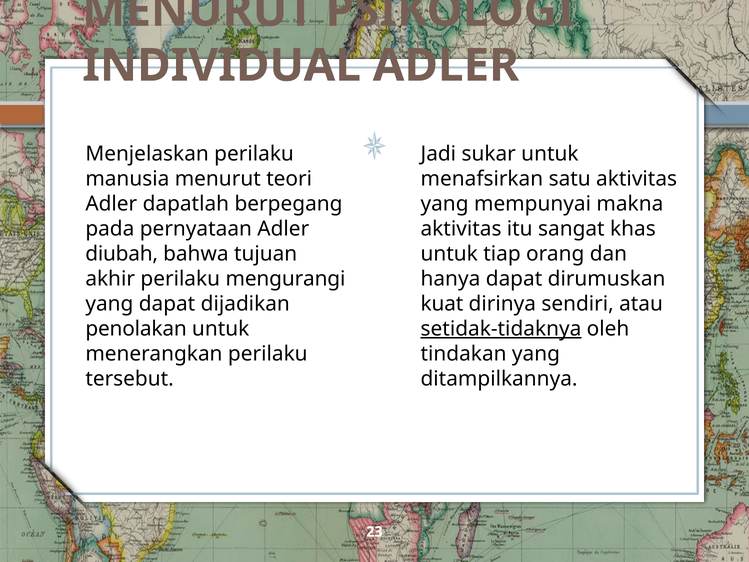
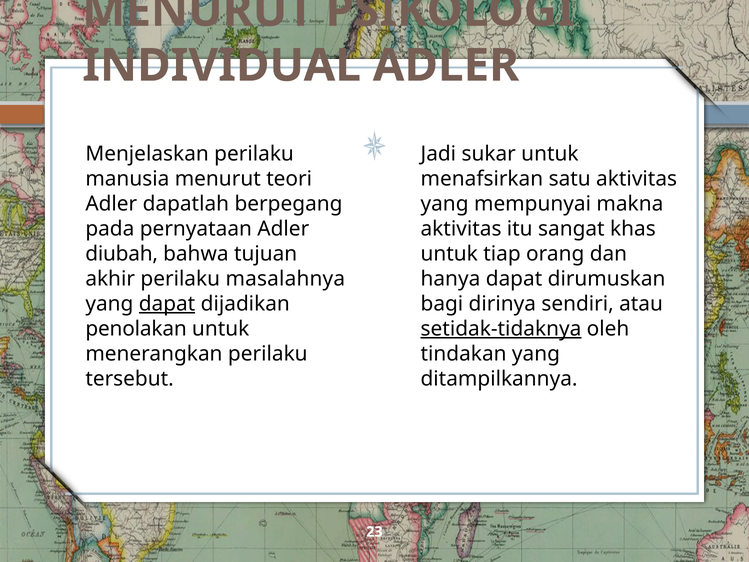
mengurangi: mengurangi -> masalahnya (285, 279)
dapat underline: none -> present (167, 304)
kuat: kuat -> bagi (442, 304)
